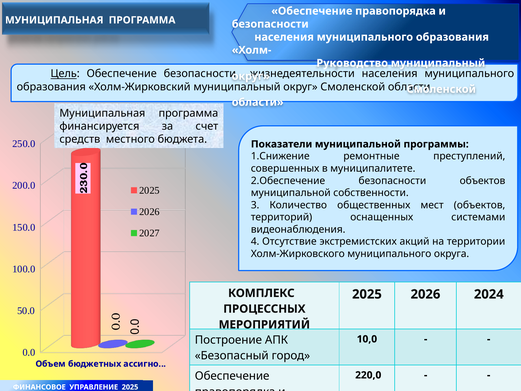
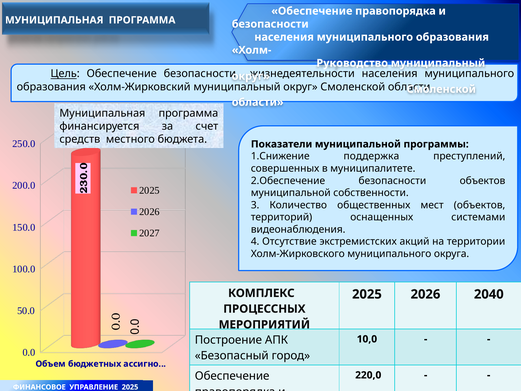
ремонтные: ремонтные -> поддержка (371, 156)
2024: 2024 -> 2040 (489, 294)
